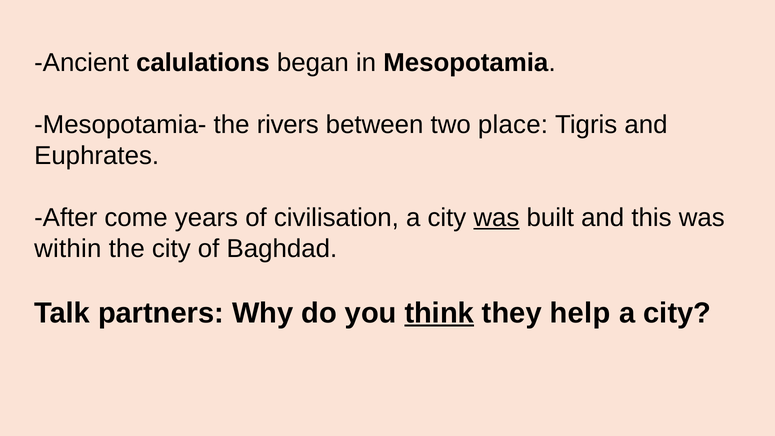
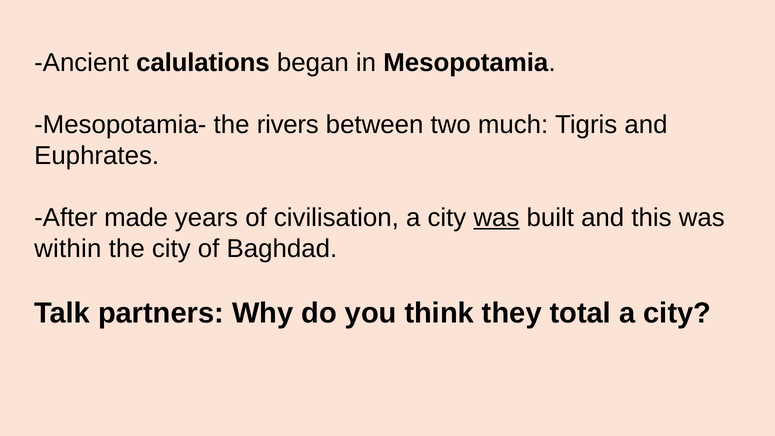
place: place -> much (513, 125)
come: come -> made (136, 218)
think underline: present -> none (439, 313)
help: help -> total (580, 313)
